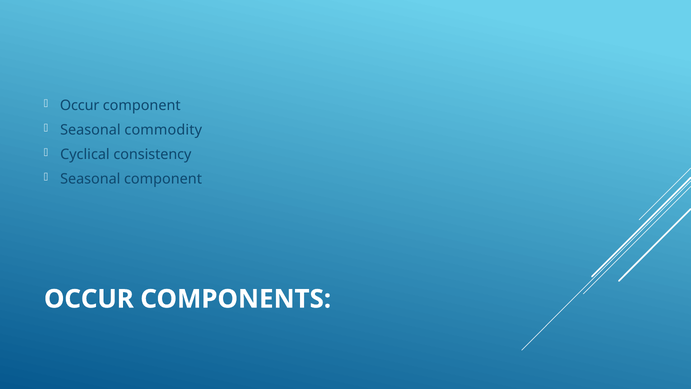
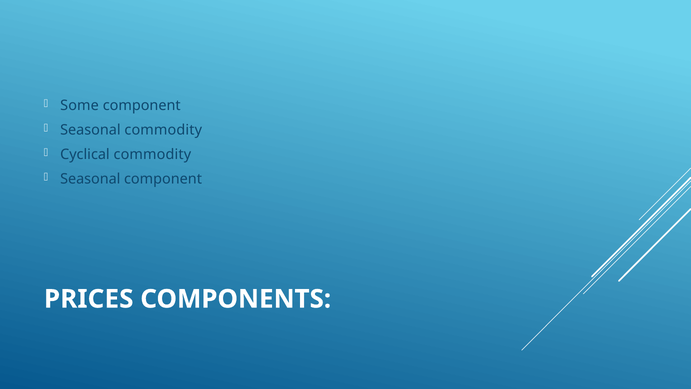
Occur: Occur -> Some (80, 106)
Cyclical consistency: consistency -> commodity (152, 155)
OCCUR: OCCUR -> PRICES (89, 299)
